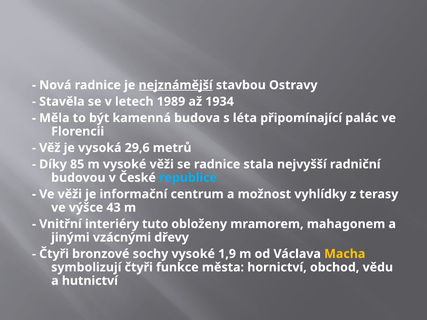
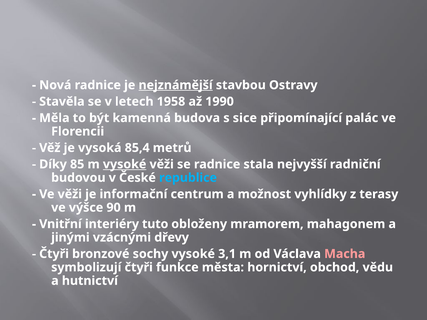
1989: 1989 -> 1958 (171, 102)
1934: 1934 -> 1990 (220, 102)
léta: léta -> sice (245, 118)
29,6: 29,6 -> 85,4 (137, 148)
vysoké underline: none -> present (125, 164)
43: 43 -> 90 (114, 208)
1,9: 1,9 -> 3,1 (227, 254)
Macha colour: yellow -> pink (345, 254)
